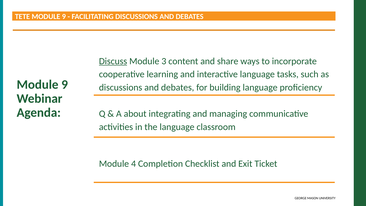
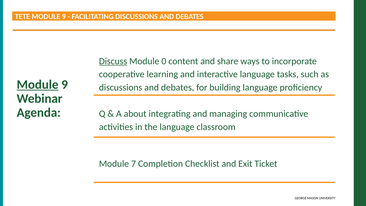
3: 3 -> 0 (164, 61)
Module underline: none -> present (38, 84)
4: 4 -> 7 (134, 164)
